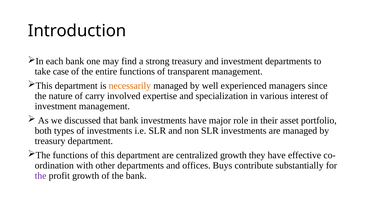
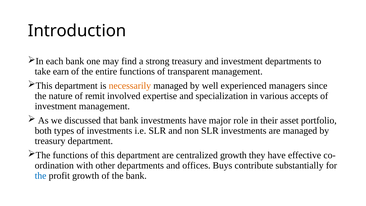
case: case -> earn (61, 72)
carry: carry -> remit (95, 96)
interest: interest -> accepts (304, 96)
the colour: purple -> blue (41, 176)
